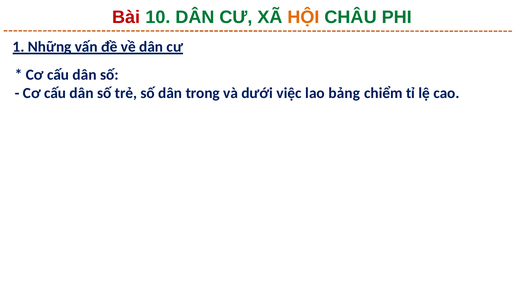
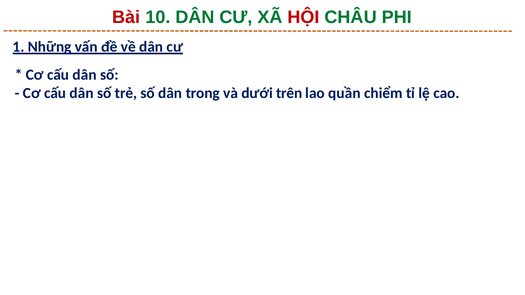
HỘI colour: orange -> red (304, 17)
việc: việc -> trên (289, 93)
bảng: bảng -> quần (344, 93)
